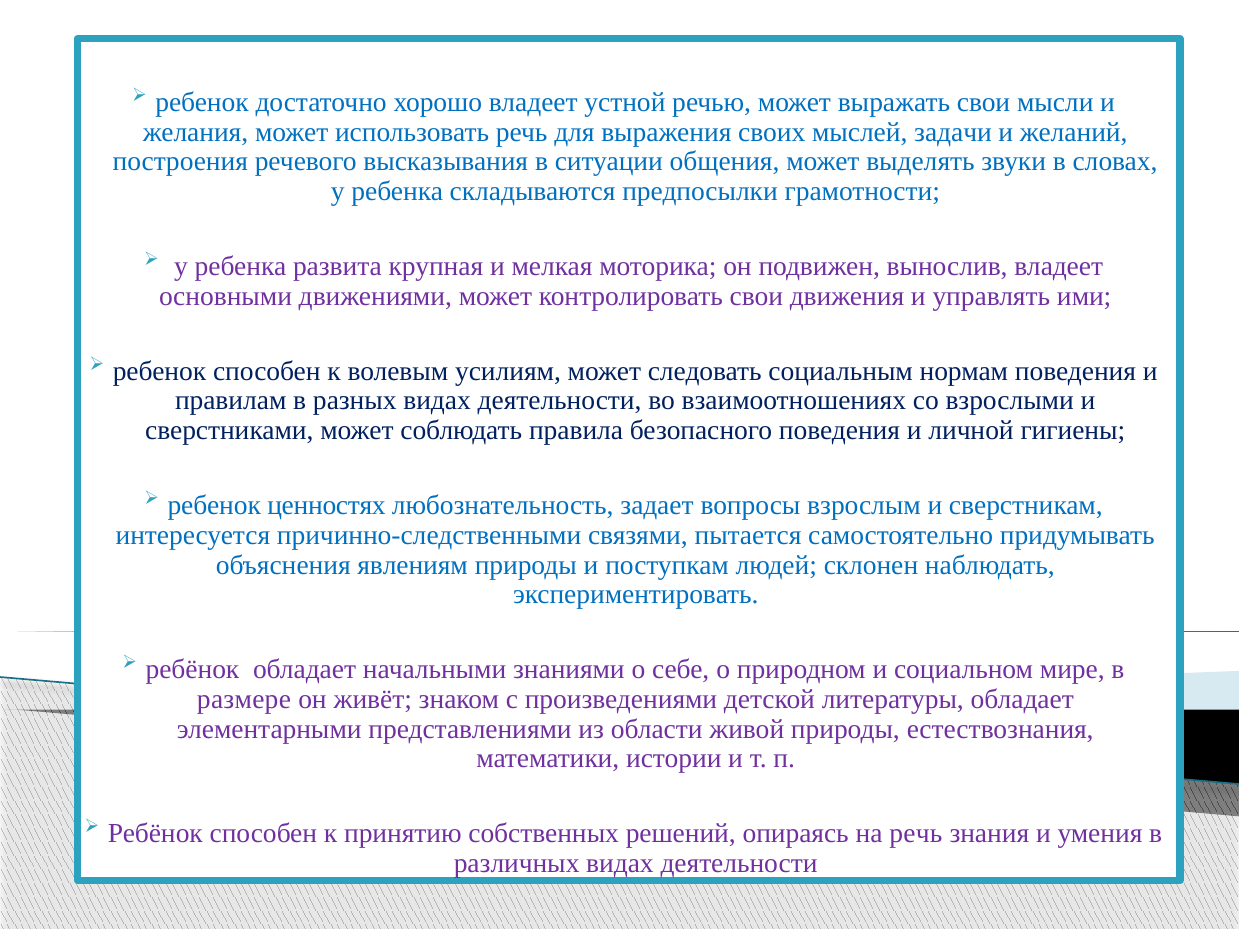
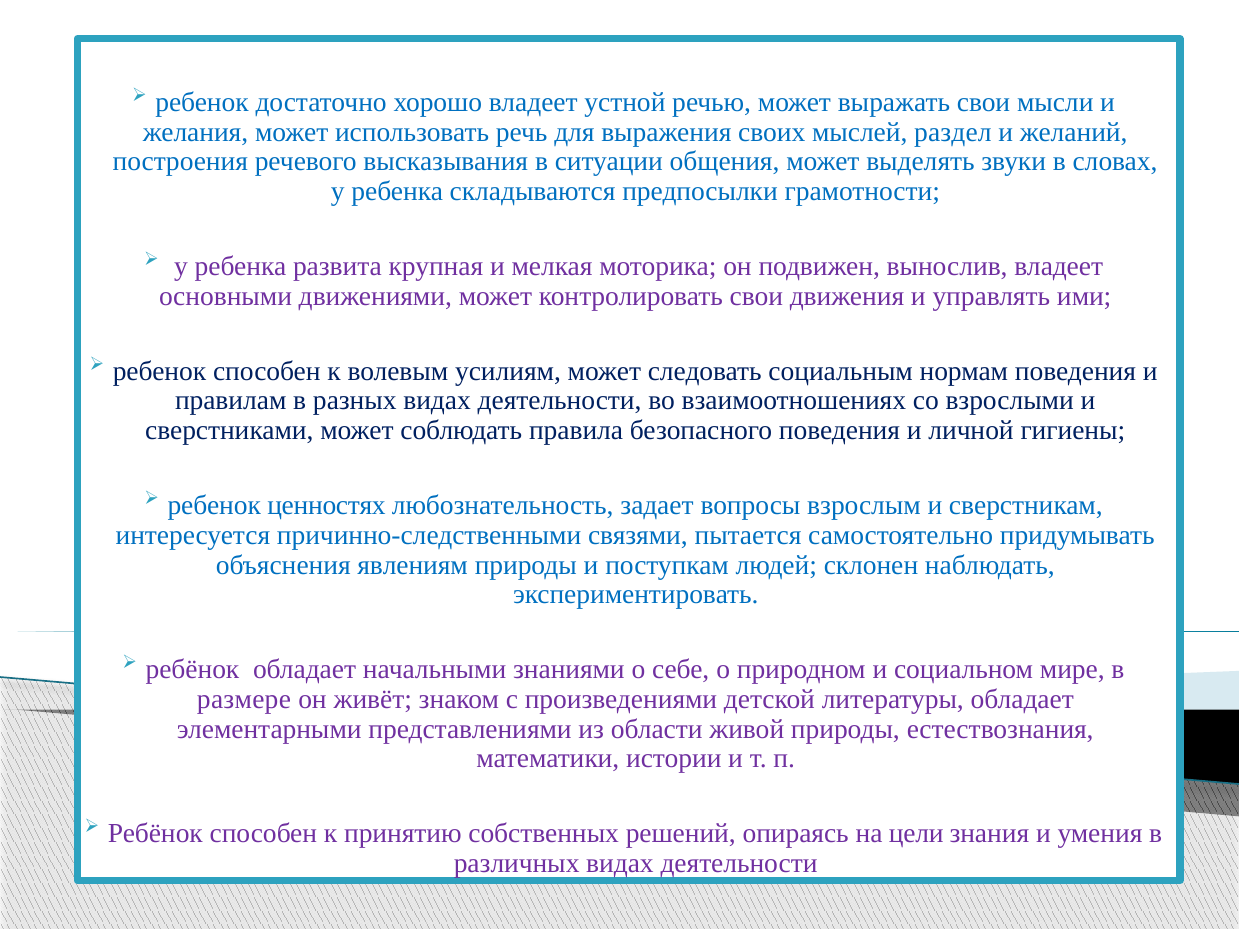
задачи: задачи -> раздел (953, 132)
на речь: речь -> цели (916, 834)
